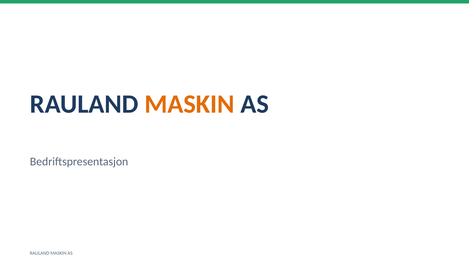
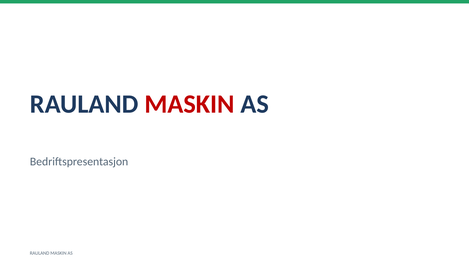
MASKIN colour: orange -> red (190, 104)
